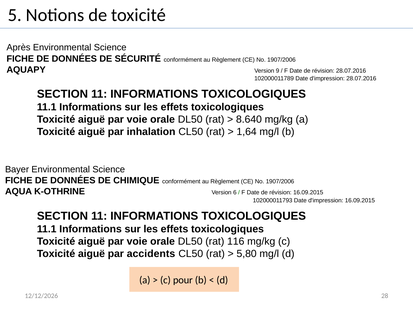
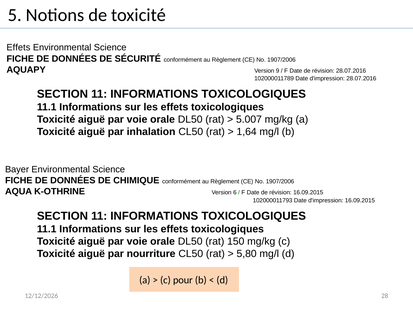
Après: Après -> Effets (18, 48)
8.640: 8.640 -> 5.007 (249, 119)
116: 116 -> 150 (236, 241)
accidents: accidents -> nourriture (151, 254)
